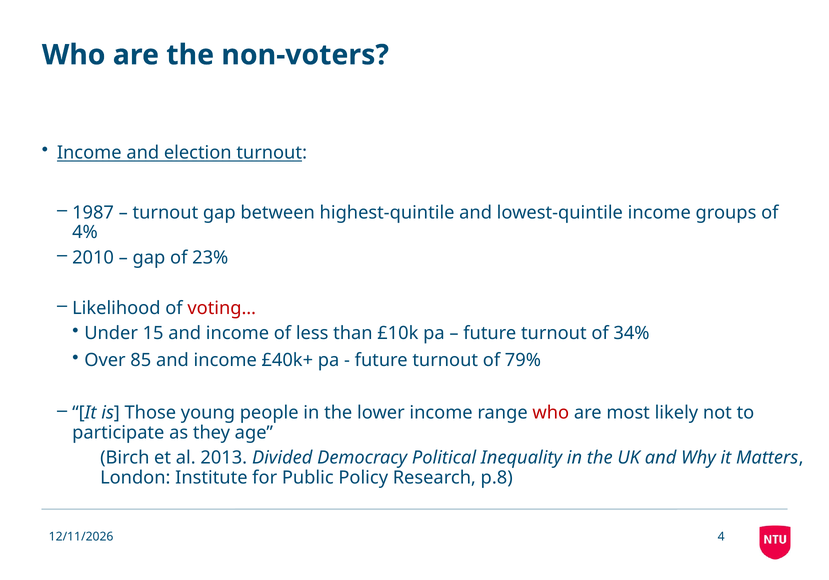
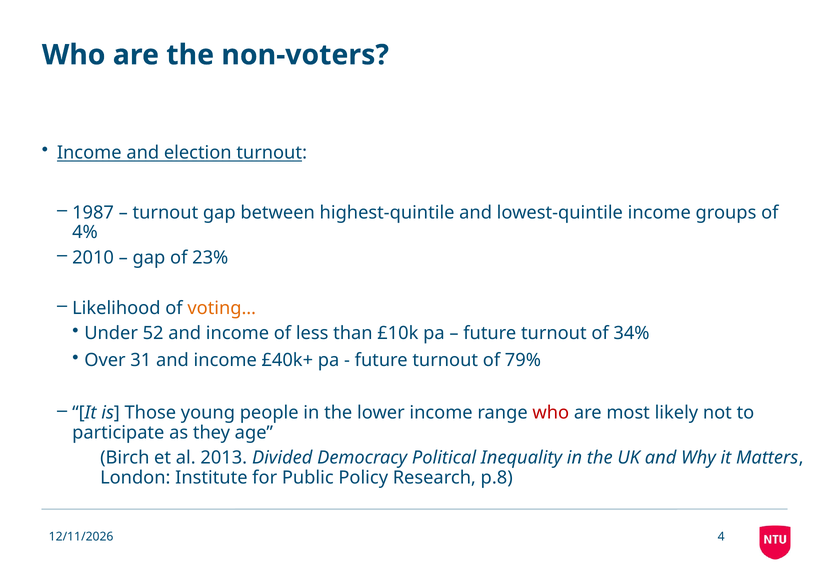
voting… colour: red -> orange (222, 308)
15: 15 -> 52 (153, 333)
85: 85 -> 31 (141, 361)
